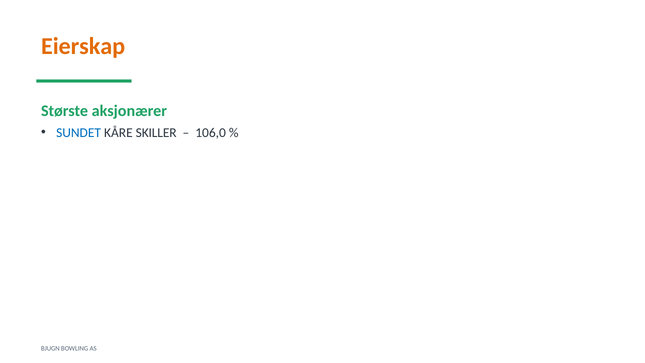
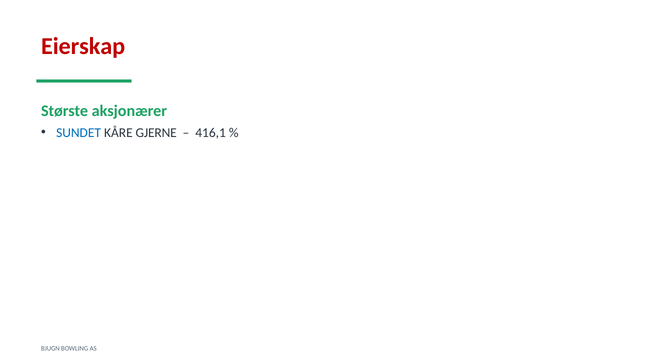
Eierskap colour: orange -> red (83, 46)
SKILLER: SKILLER -> GJERNE (156, 133)
106,0: 106,0 -> 416,1 (211, 133)
